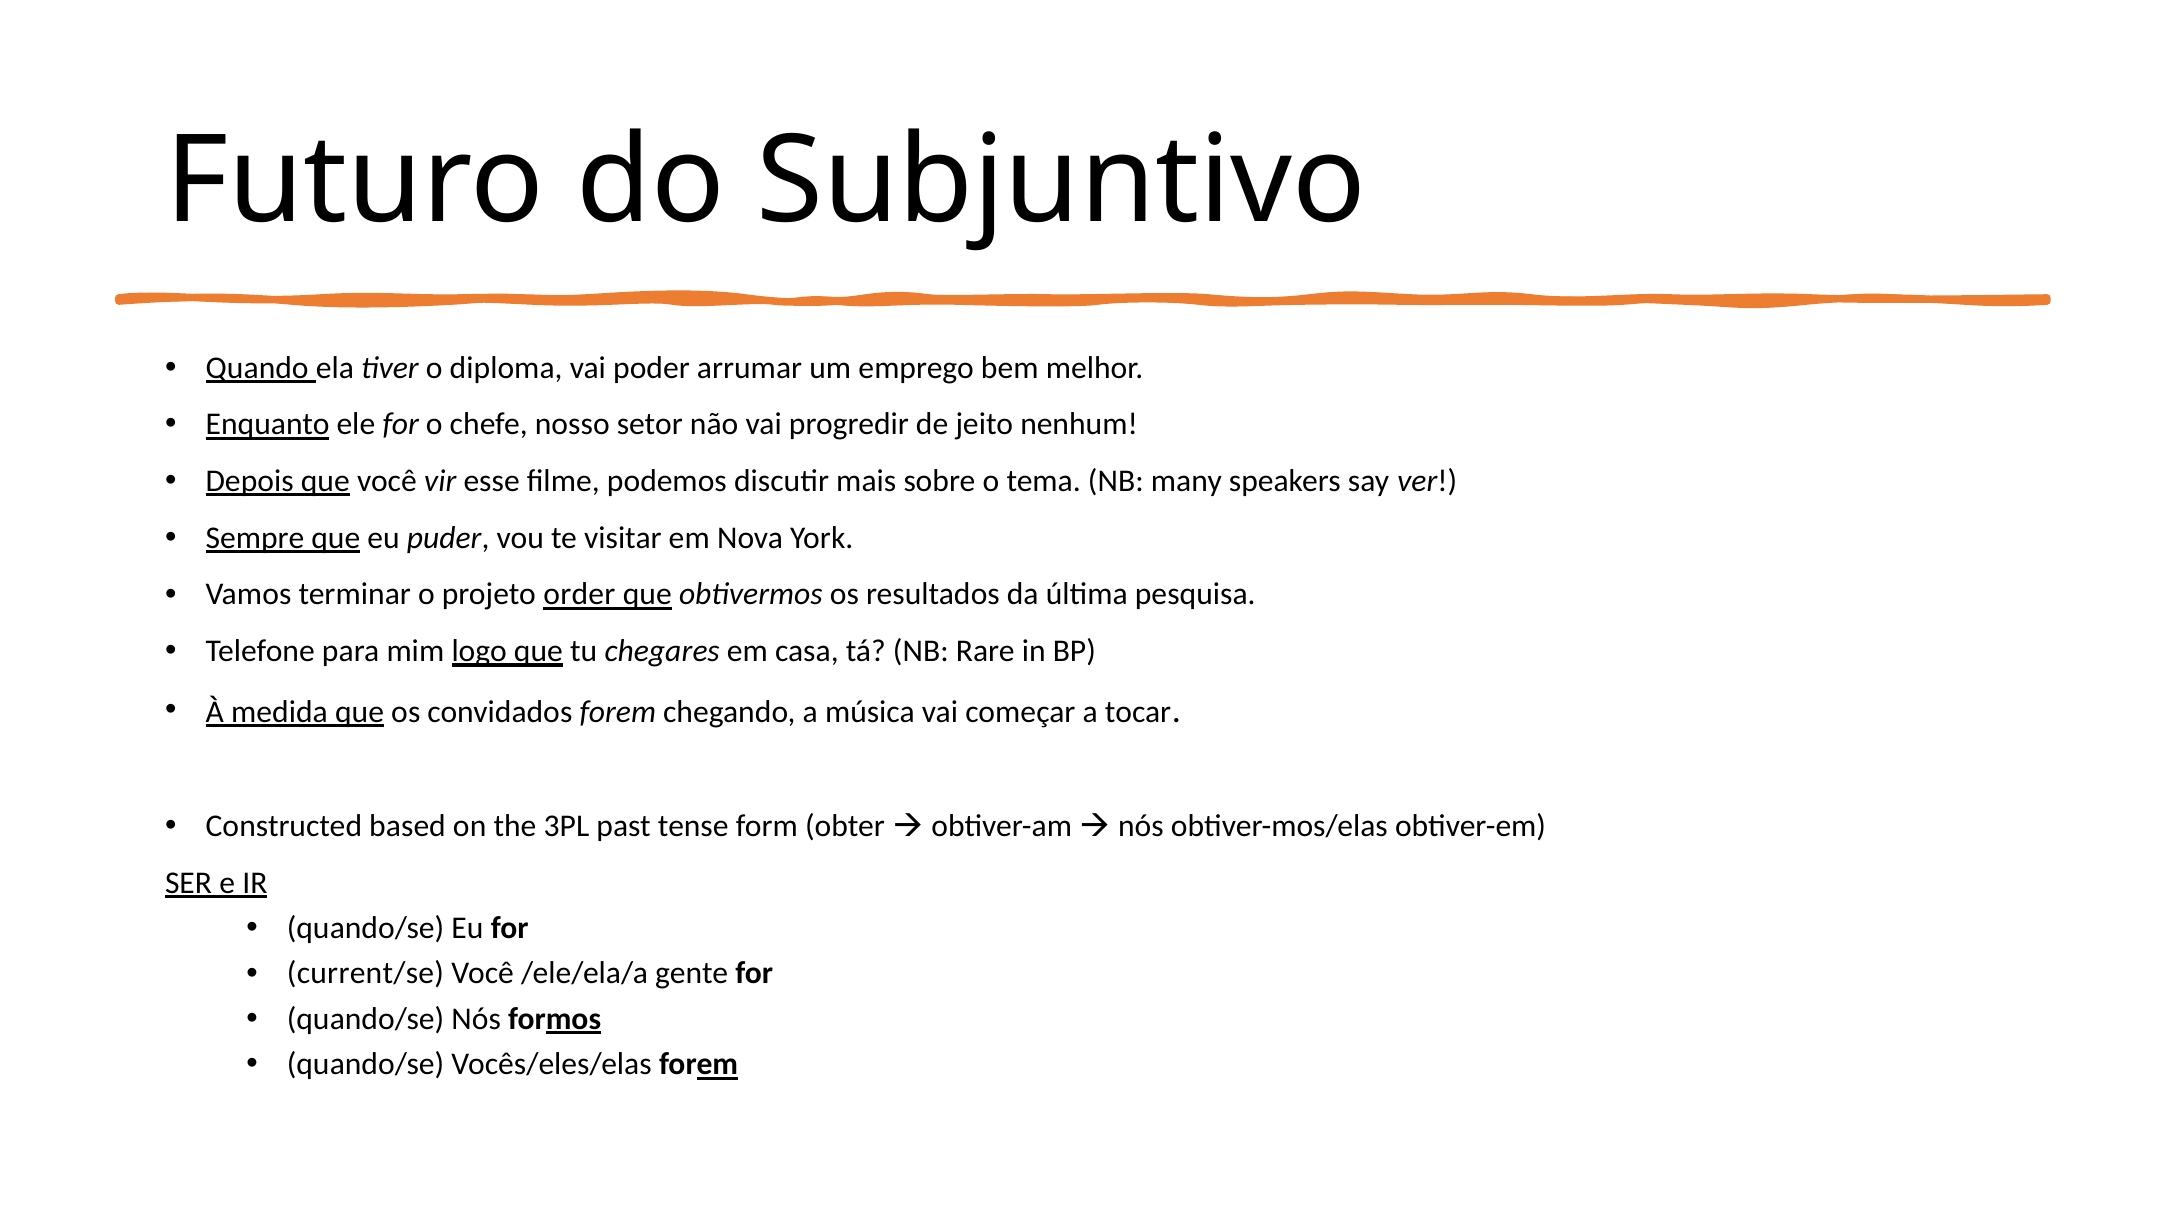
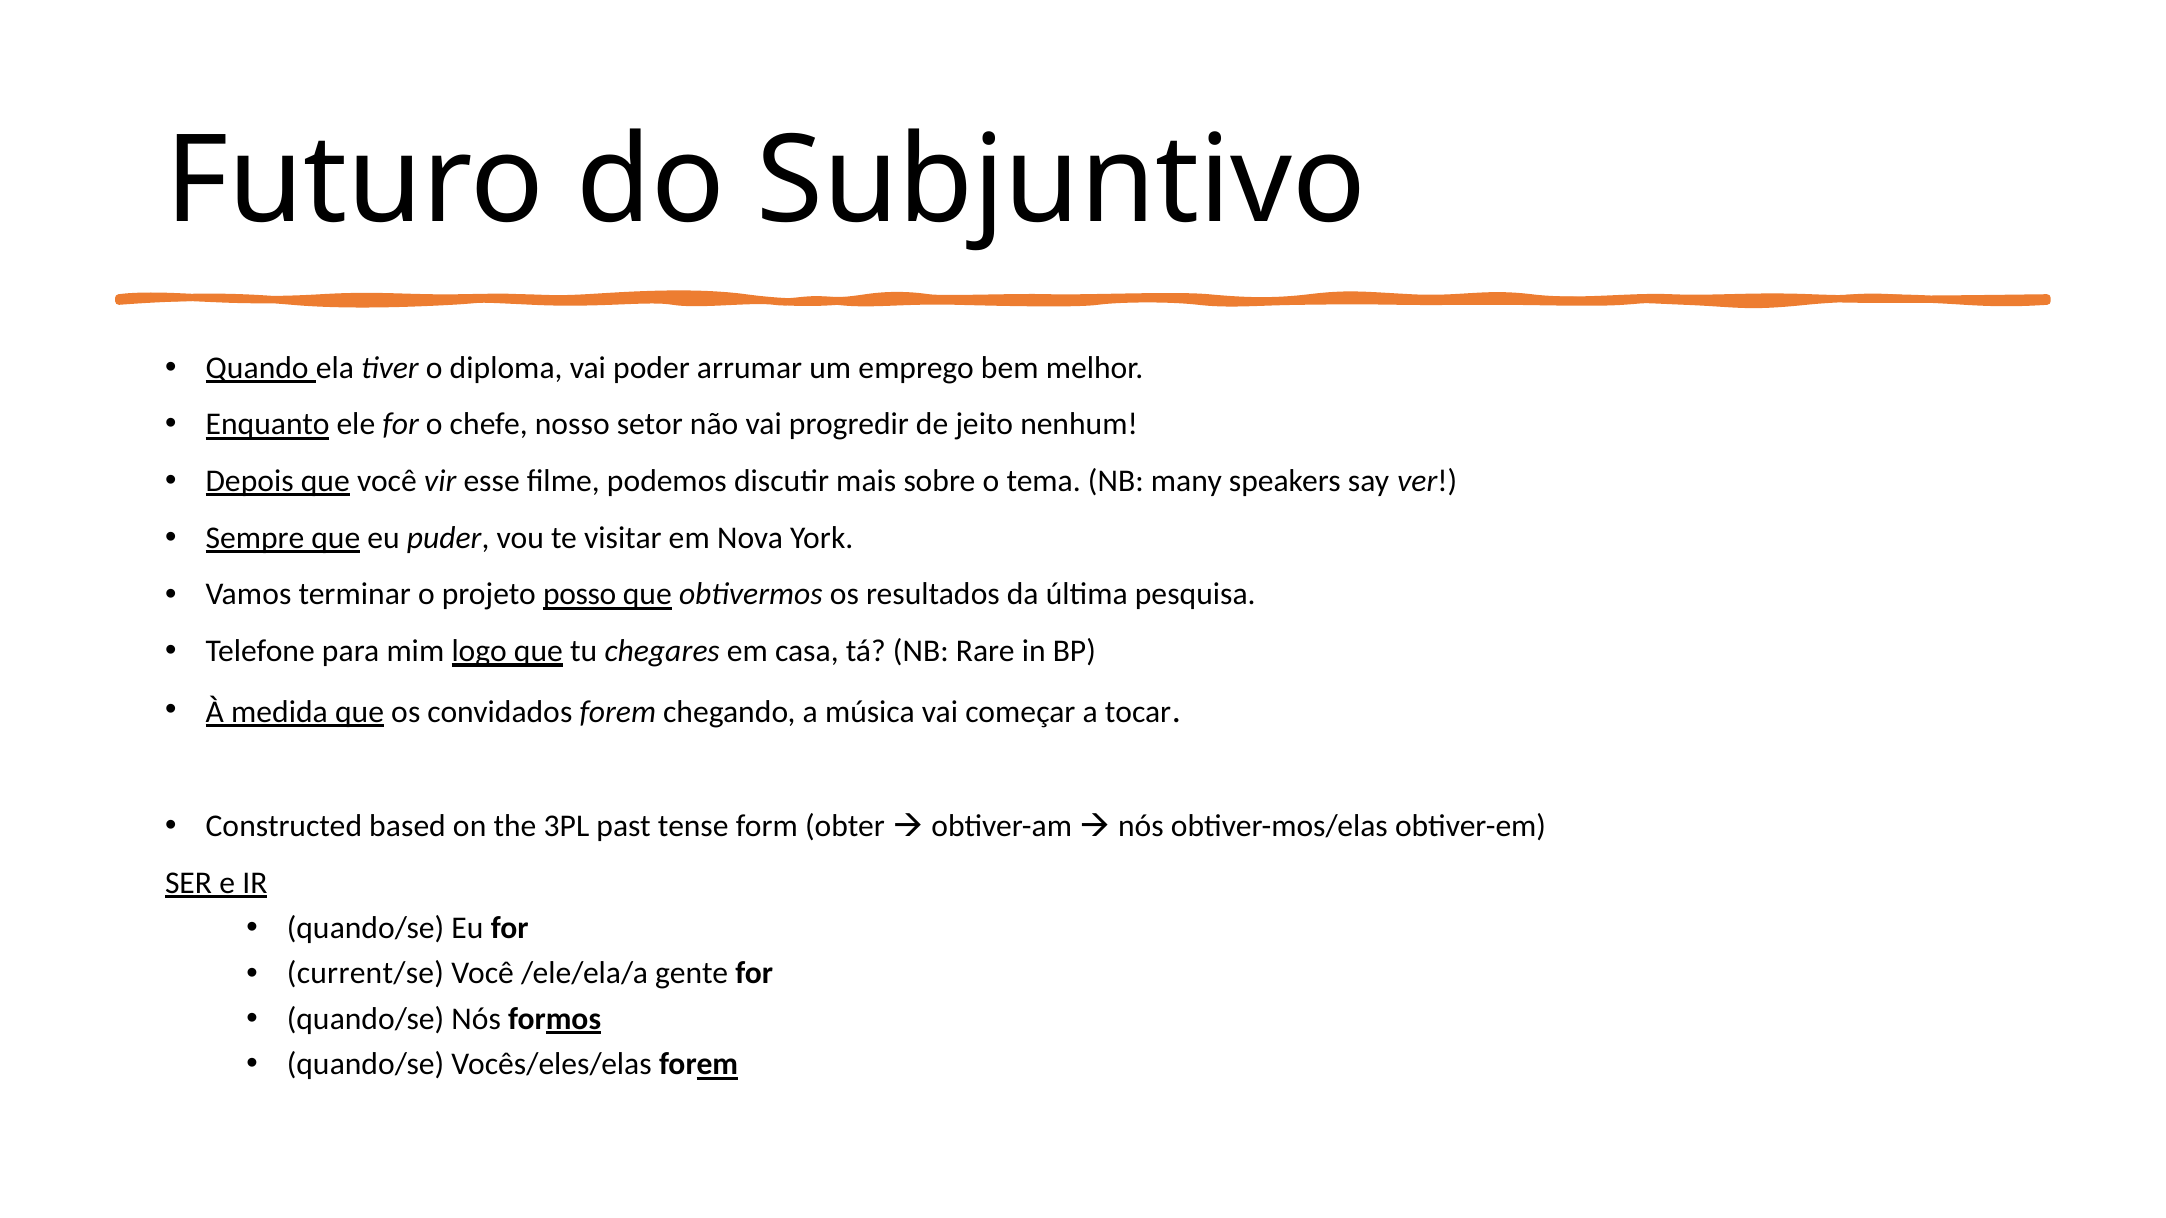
order: order -> posso (580, 595)
